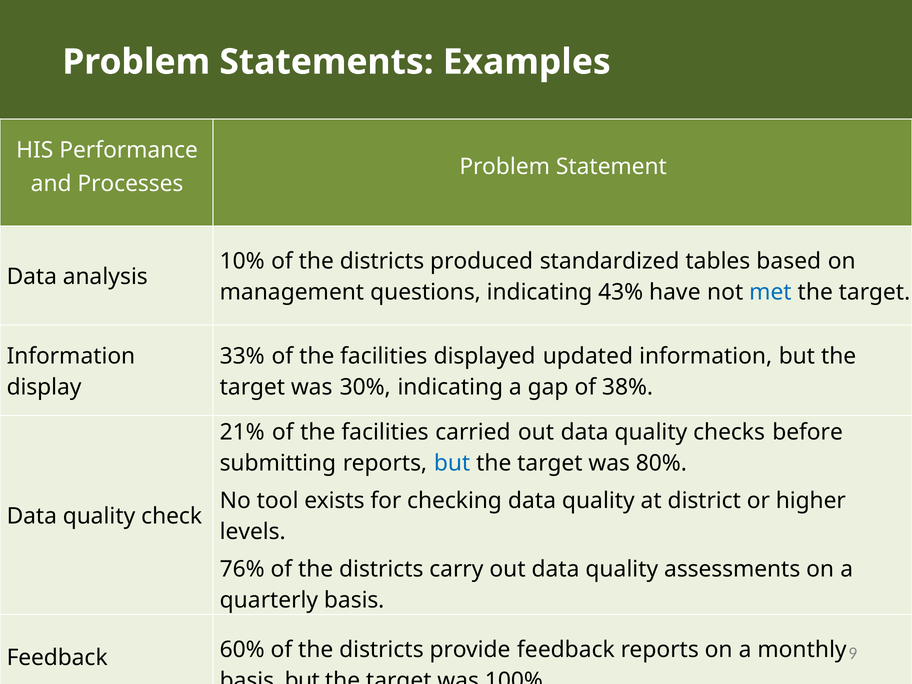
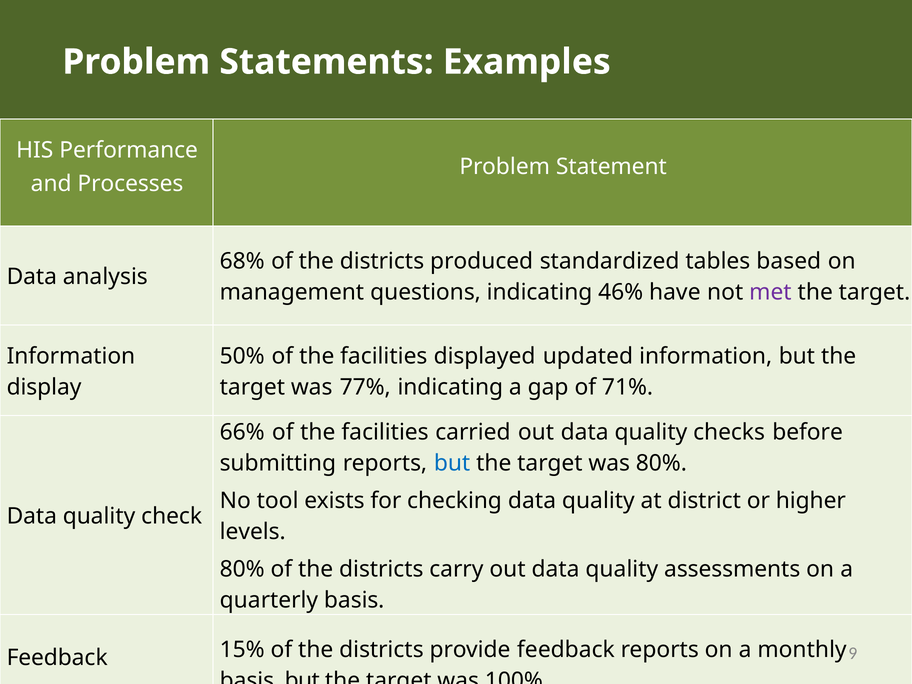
10%: 10% -> 68% (242, 261)
43%: 43% -> 46% (621, 292)
met colour: blue -> purple (770, 292)
33%: 33% -> 50% (242, 356)
30%: 30% -> 77% (365, 387)
38%: 38% -> 71% (628, 387)
21%: 21% -> 66% (242, 432)
76%: 76% -> 80% (242, 569)
60%: 60% -> 15% (242, 650)
